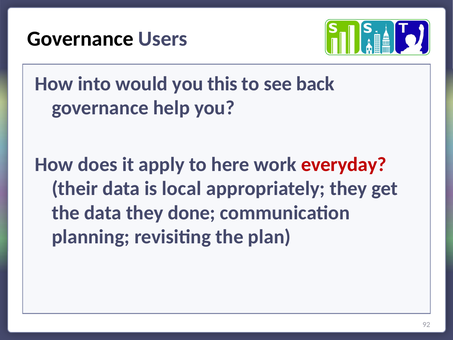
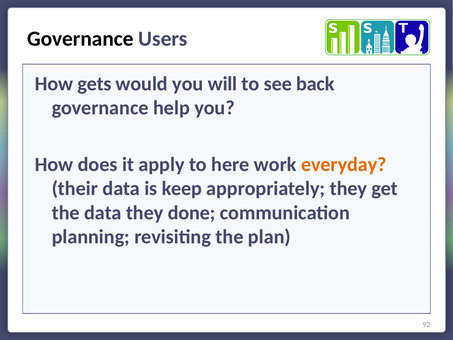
into: into -> gets (94, 84)
this: this -> will (222, 84)
everyday colour: red -> orange (344, 164)
local: local -> keep (182, 188)
